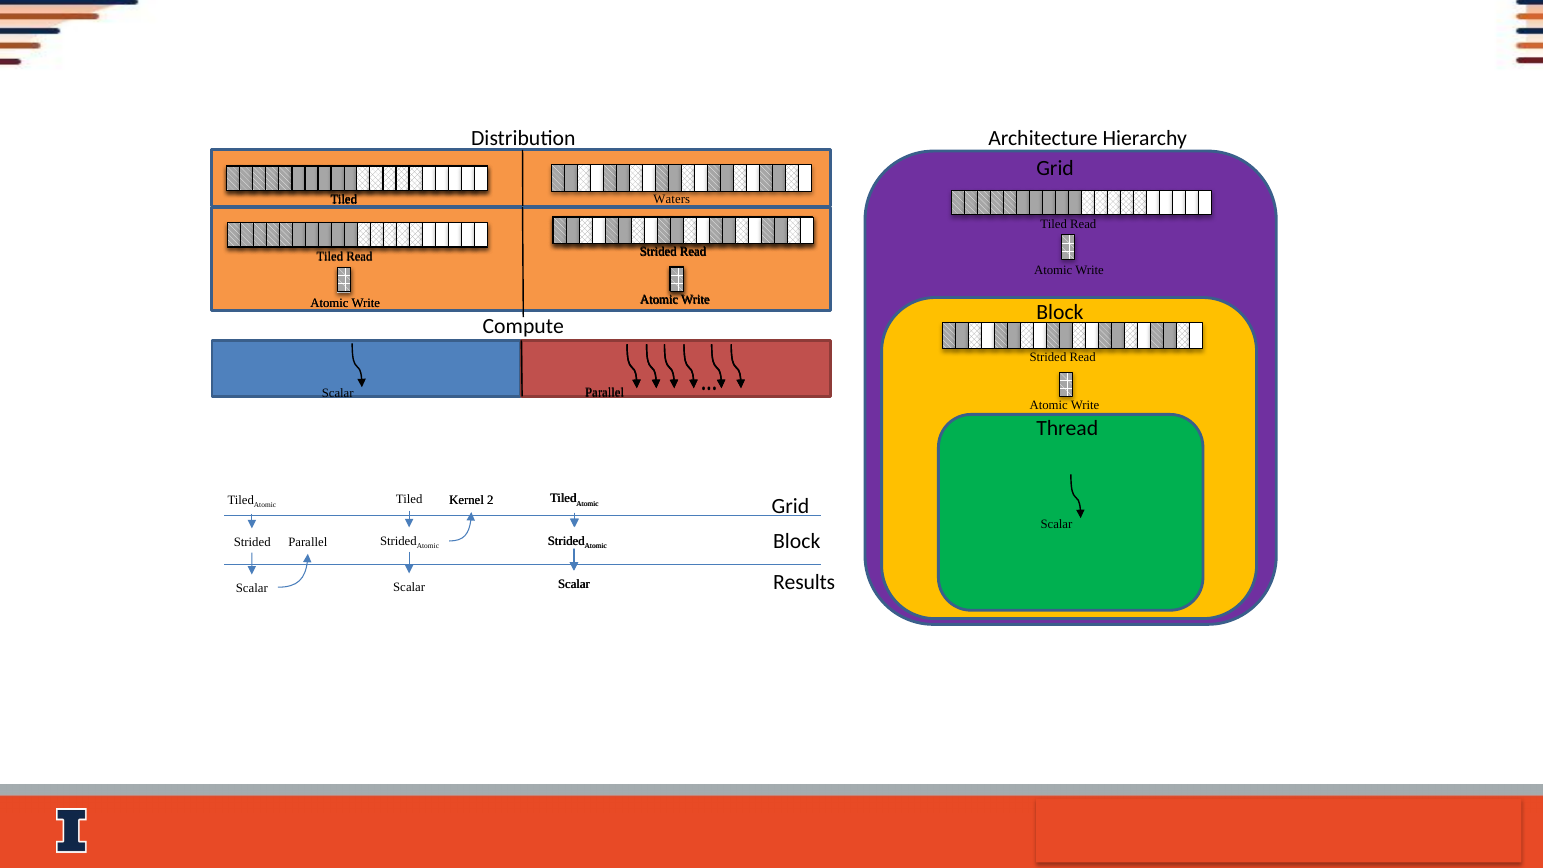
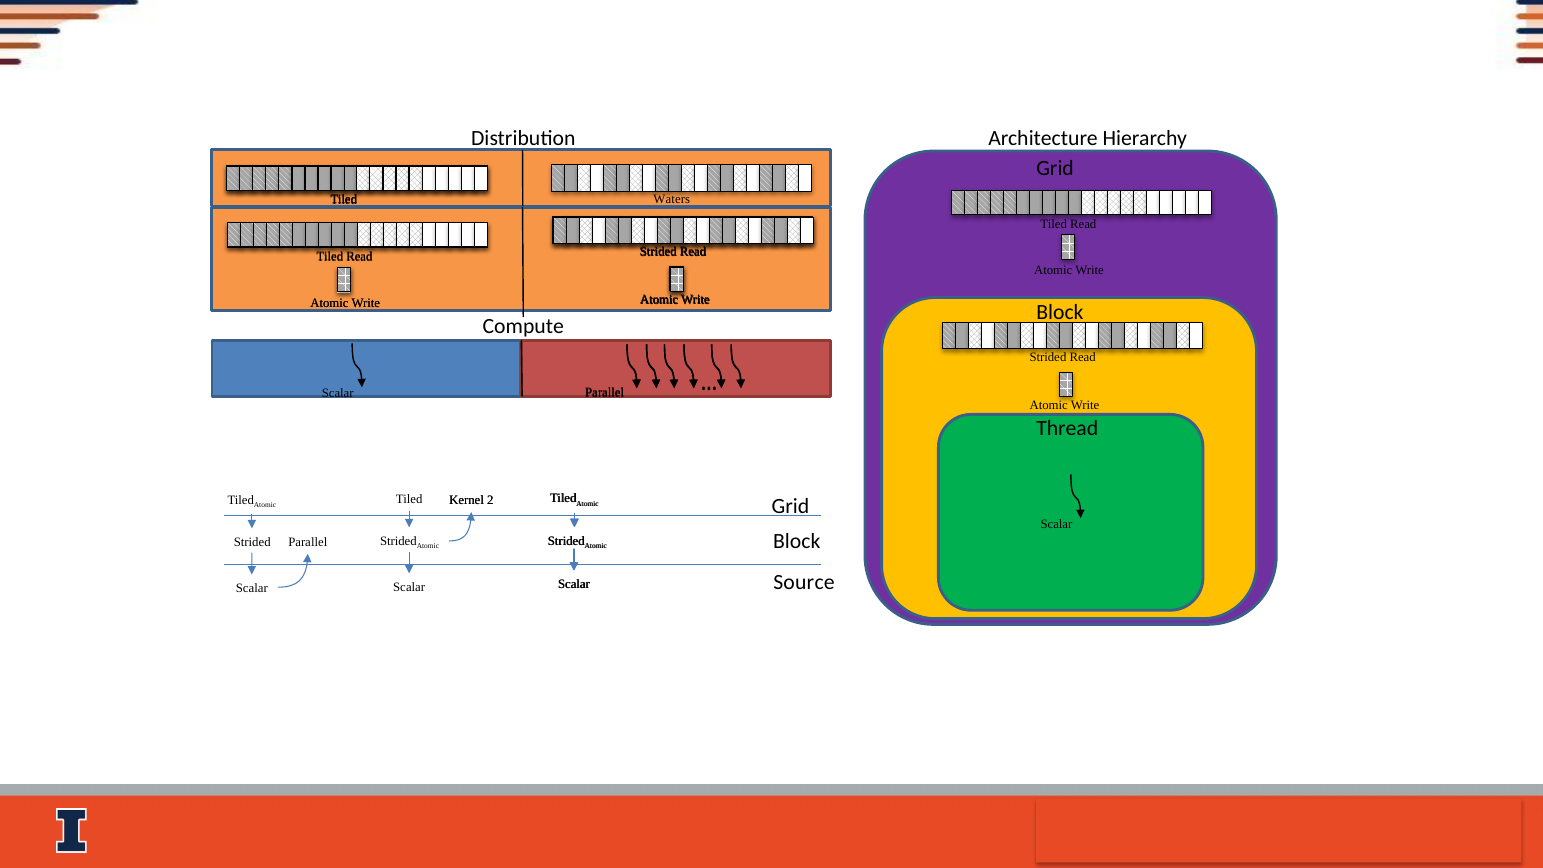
Results: Results -> Source (804, 582)
